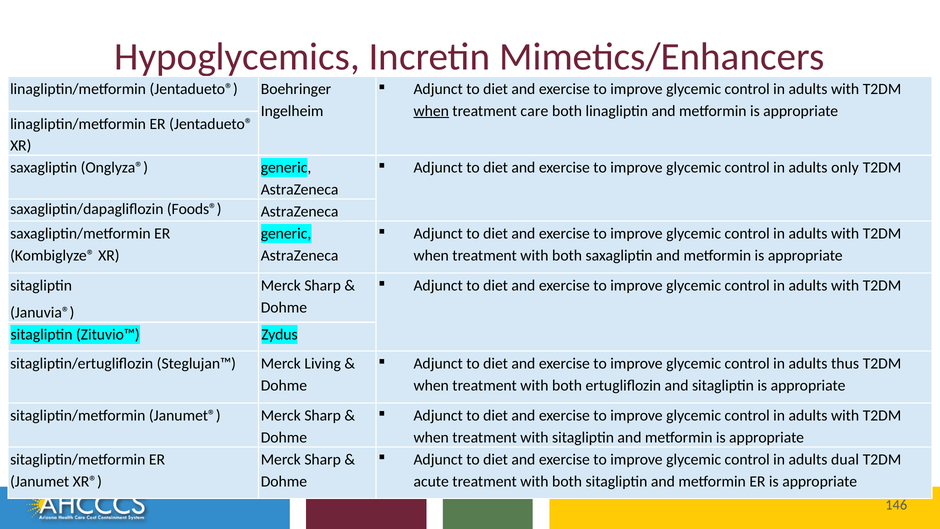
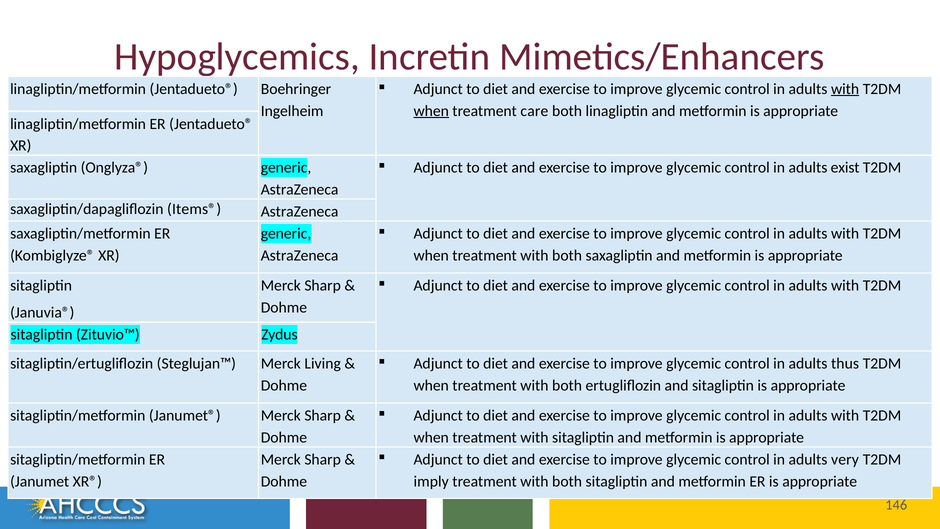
with underline: none -> present (845, 89)
only: only -> exist (845, 168)
Foods®: Foods® -> Items® (194, 209)
dual: dual -> very (845, 459)
acute: acute -> imply (431, 481)
